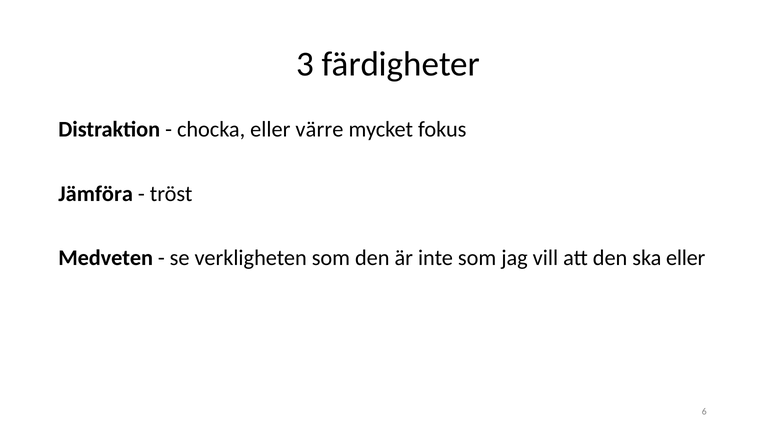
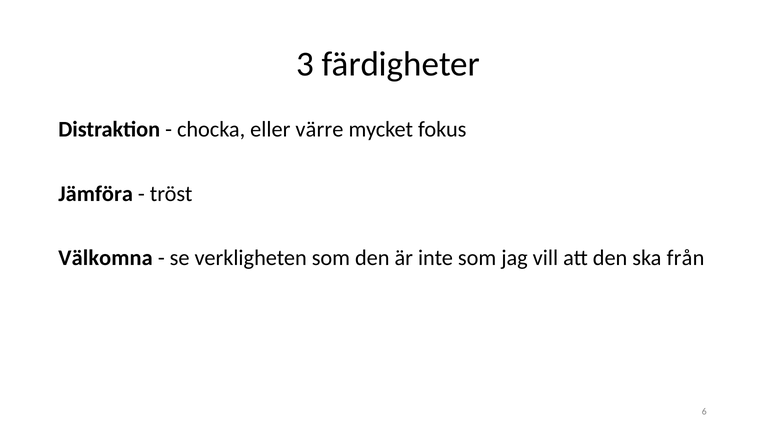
Medveten: Medveten -> Välkomna (106, 257)
ska eller: eller -> från (686, 257)
